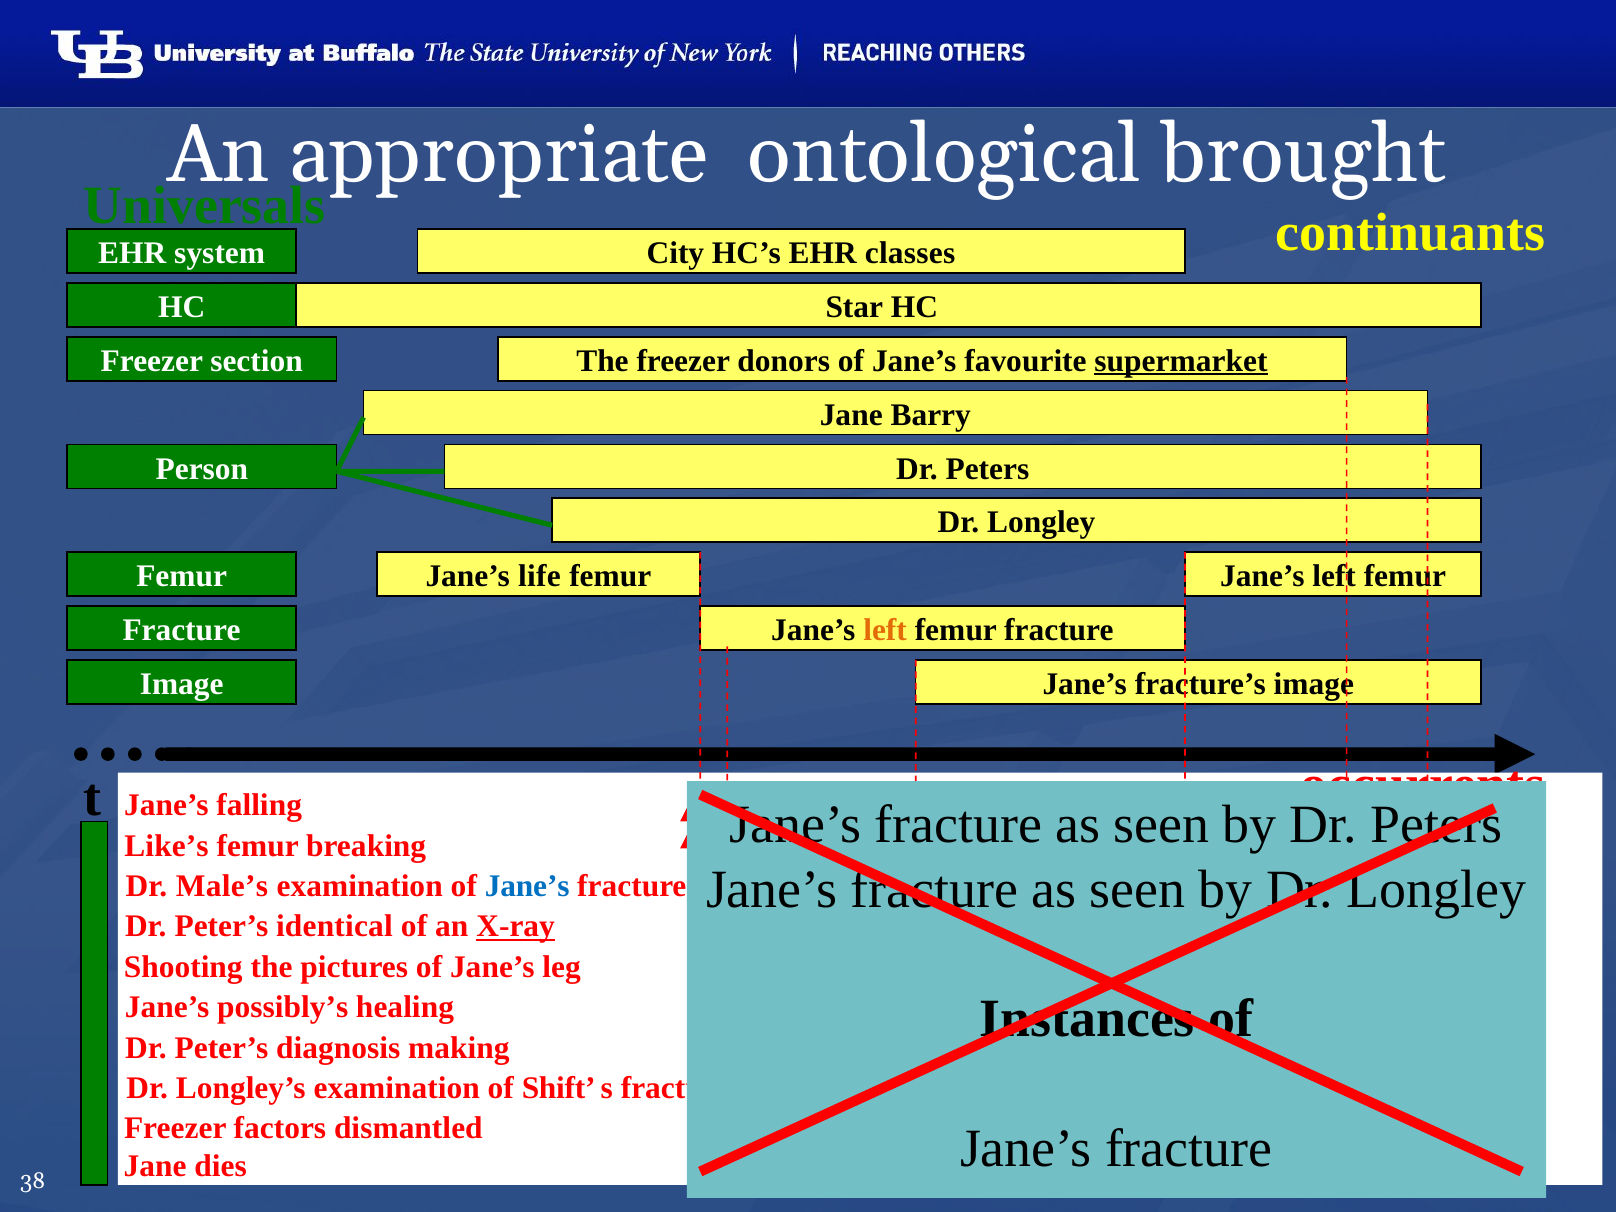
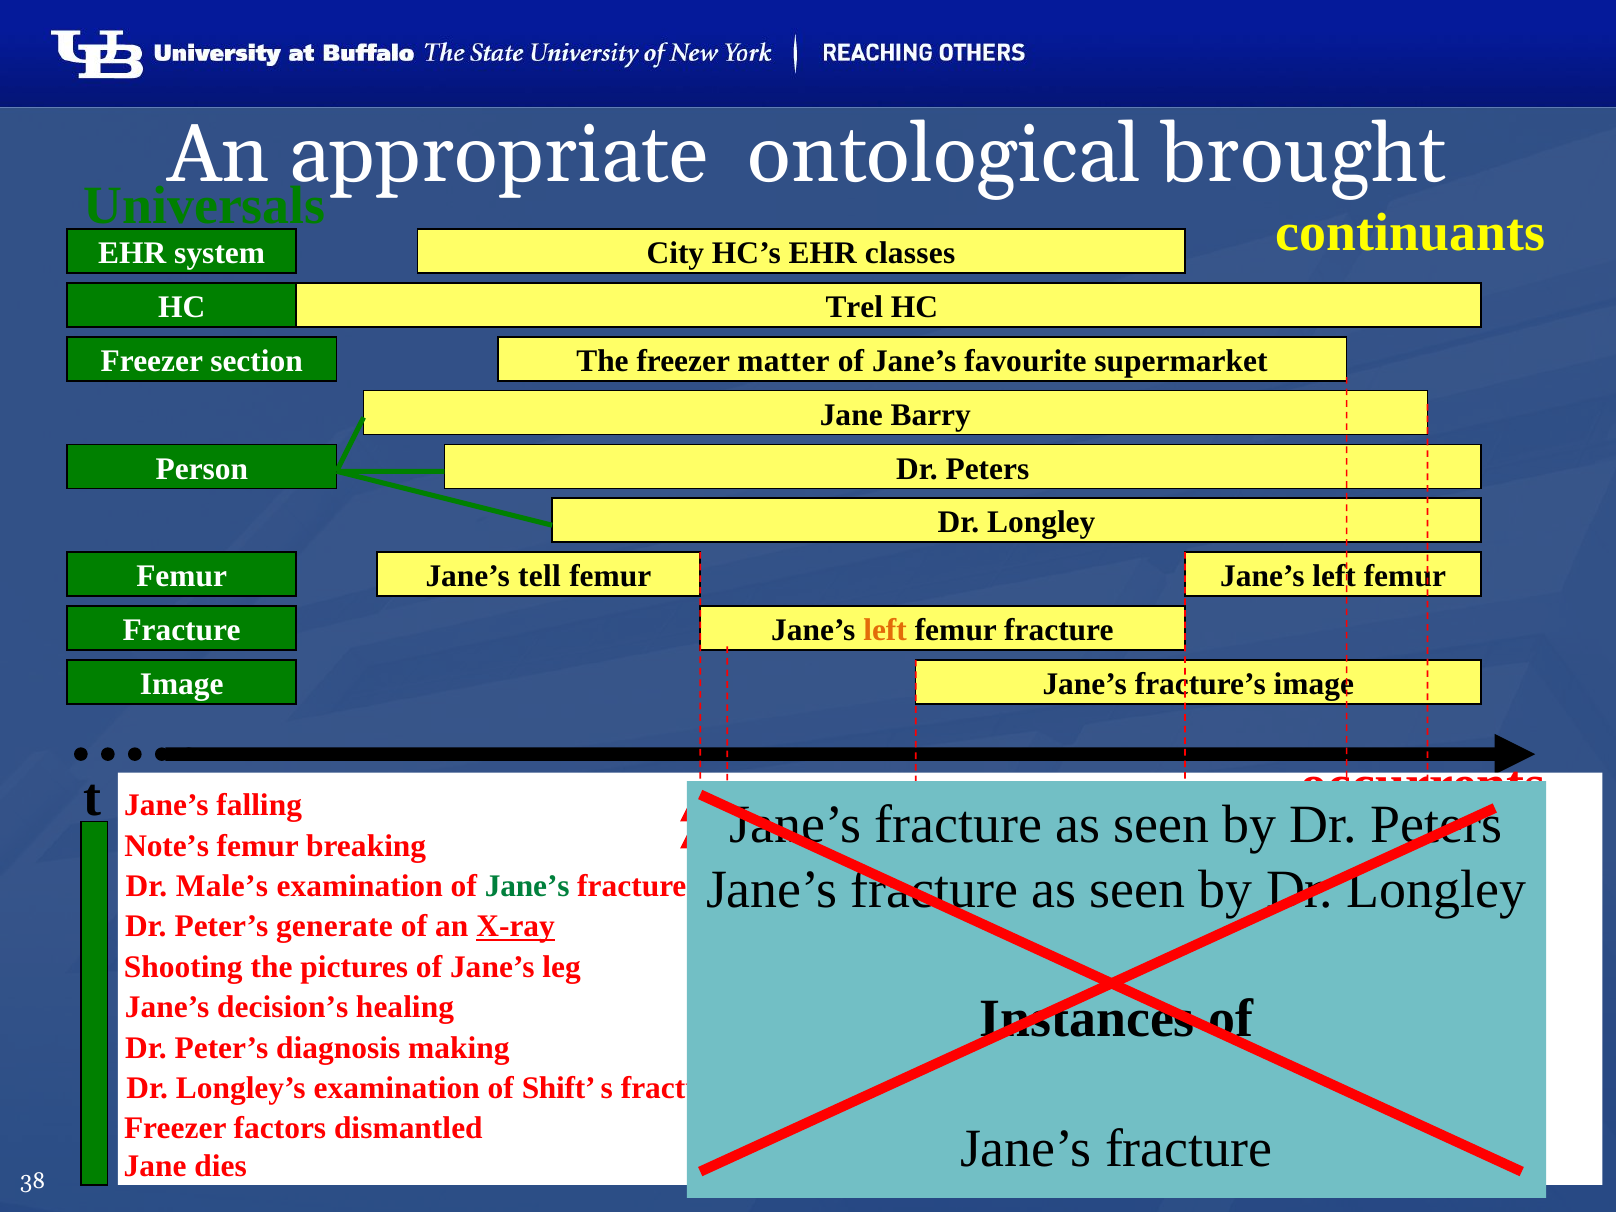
Star: Star -> Trel (854, 307)
donors: donors -> matter (784, 361)
supermarket underline: present -> none (1181, 361)
life: life -> tell (539, 576)
Like’s: Like’s -> Note’s (167, 846)
Jane’s colour: blue -> green (527, 886)
identical: identical -> generate (334, 927)
possibly’s: possibly’s -> decision’s (283, 1007)
